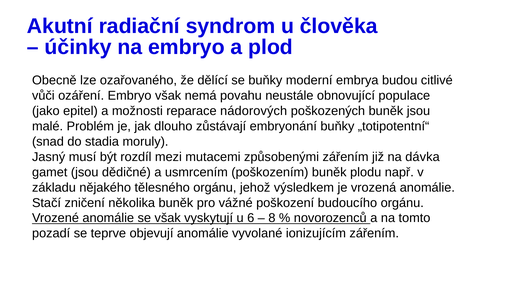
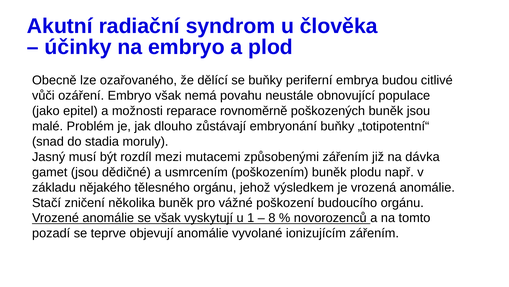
moderní: moderní -> periferní (309, 80)
nádorových: nádorových -> rovnoměrně (254, 111)
6: 6 -> 1 (251, 218)
